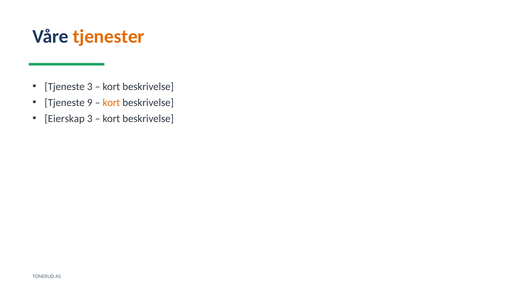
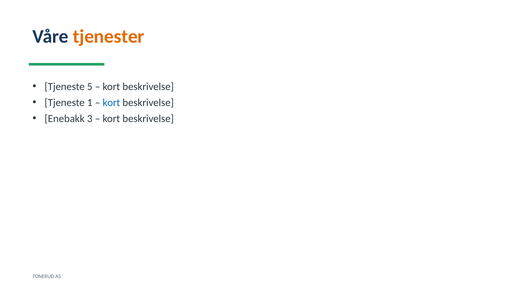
Tjeneste 3: 3 -> 5 (90, 87)
9: 9 -> 1 (90, 103)
kort colour: orange -> blue (111, 103)
Eierskap: Eierskap -> Enebakk (65, 119)
